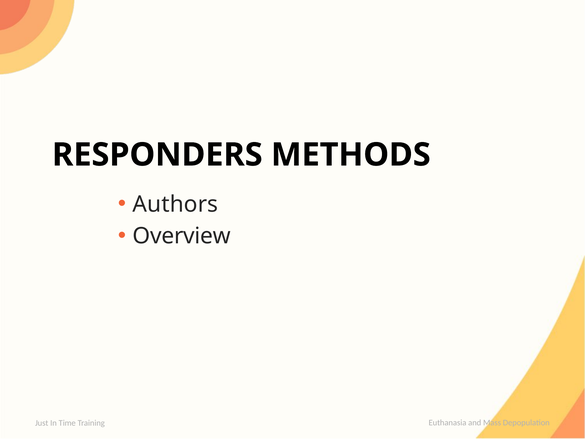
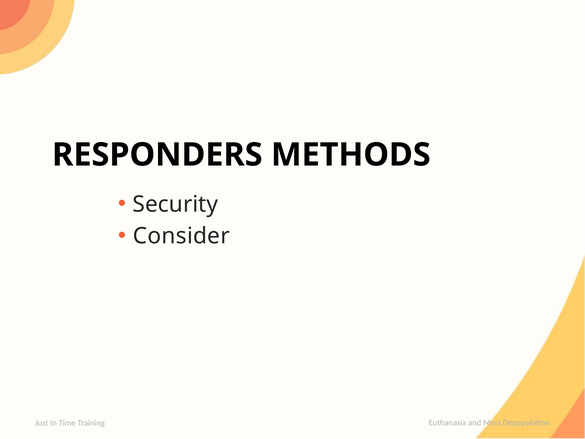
Authors: Authors -> Security (175, 204)
Overview: Overview -> Consider (181, 236)
